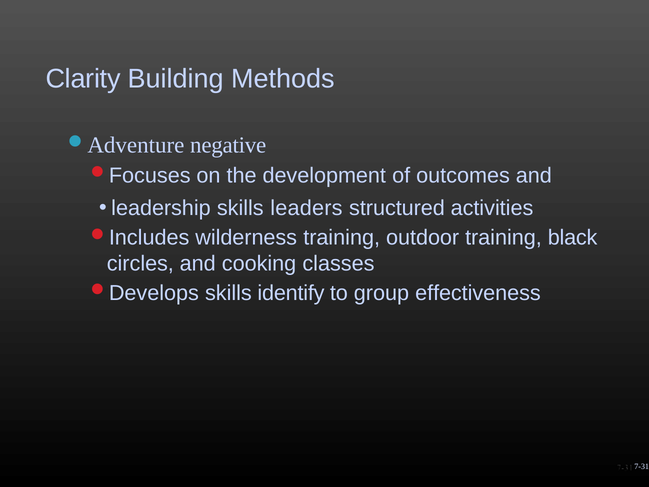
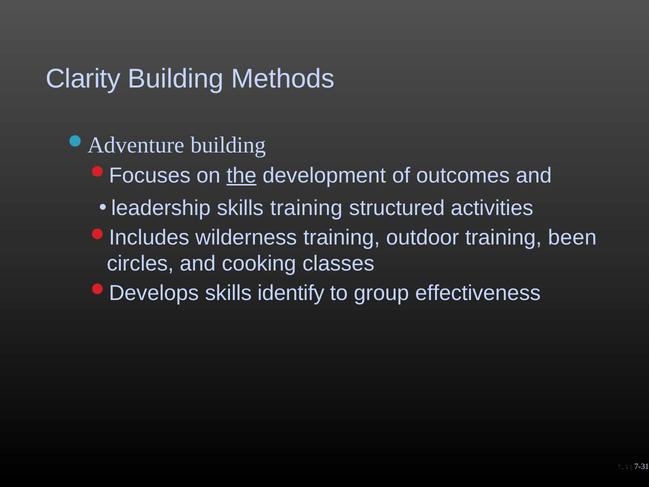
negative: negative -> building (228, 145)
the underline: none -> present (242, 175)
skills leaders: leaders -> training (306, 208)
black: black -> been (572, 238)
